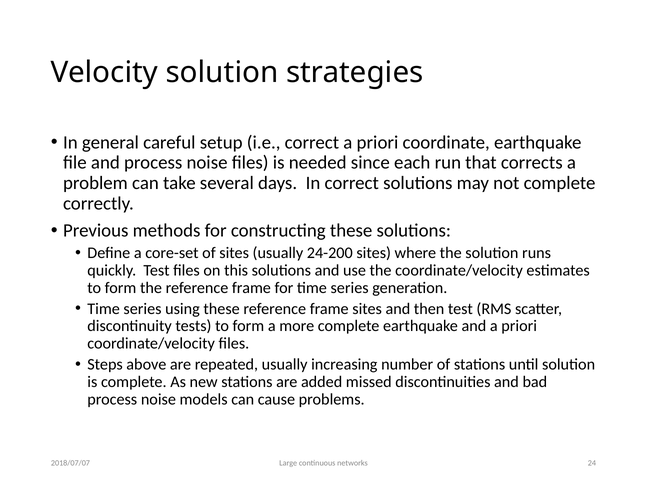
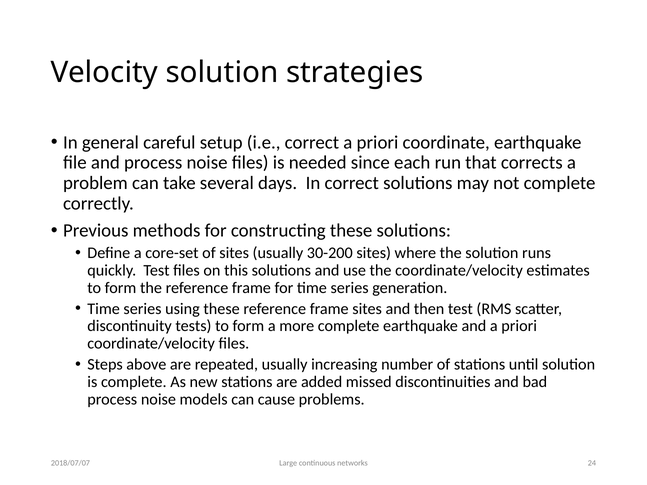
24-200: 24-200 -> 30-200 (330, 253)
